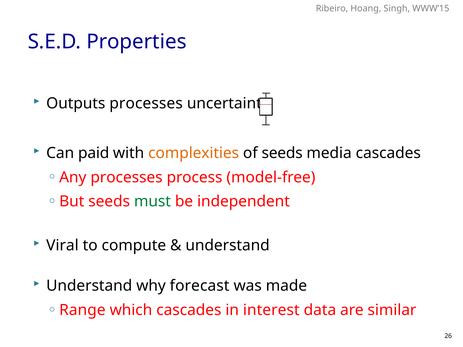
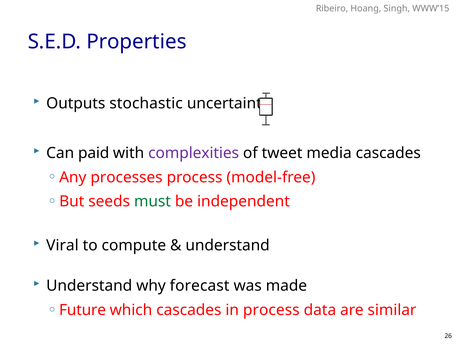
Outputs processes: processes -> stochastic (146, 104)
complexities colour: orange -> purple (194, 153)
of seeds: seeds -> tweet (282, 153)
Range: Range -> Future (83, 310)
in interest: interest -> process (271, 310)
